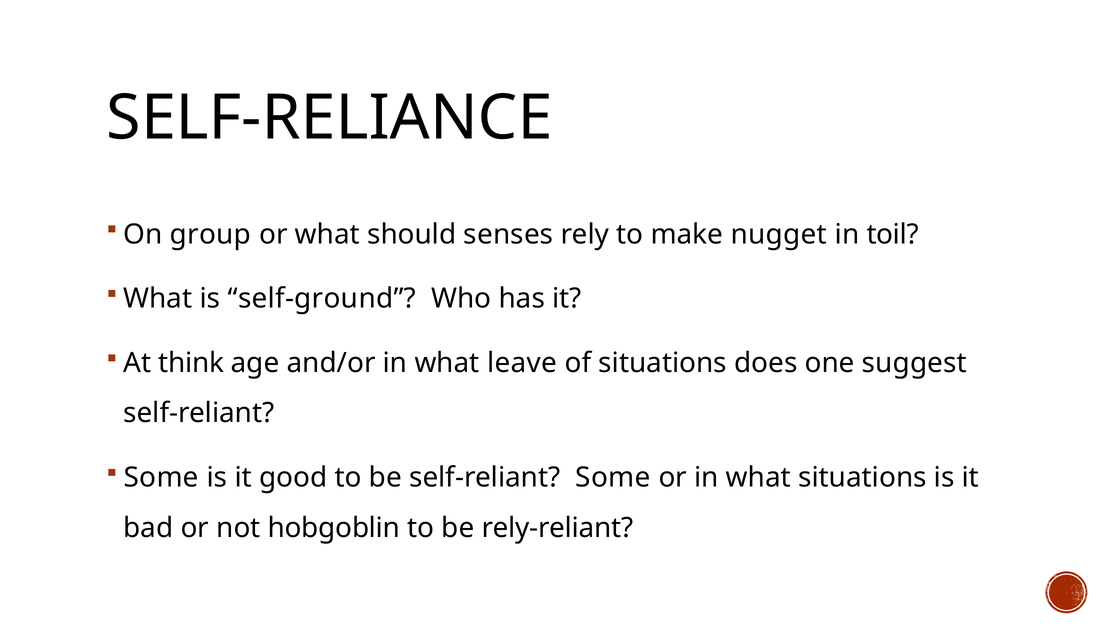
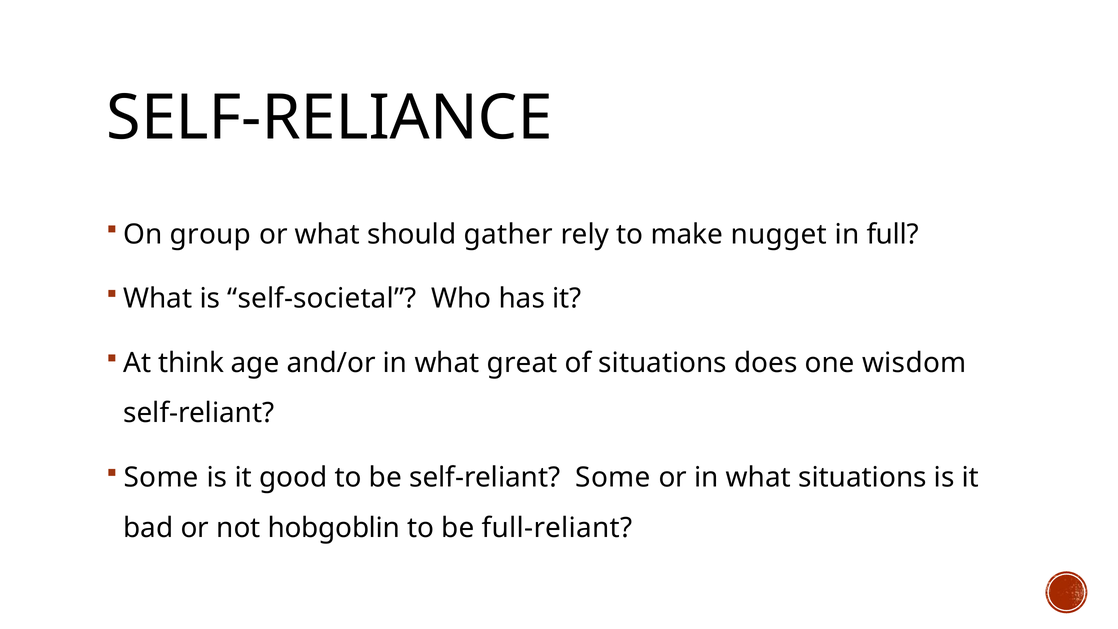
senses: senses -> gather (508, 234)
toil: toil -> full (893, 234)
self-ground: self-ground -> self-societal (322, 299)
leave: leave -> great (522, 363)
suggest: suggest -> wisdom (914, 363)
rely-reliant: rely-reliant -> full-reliant (557, 528)
